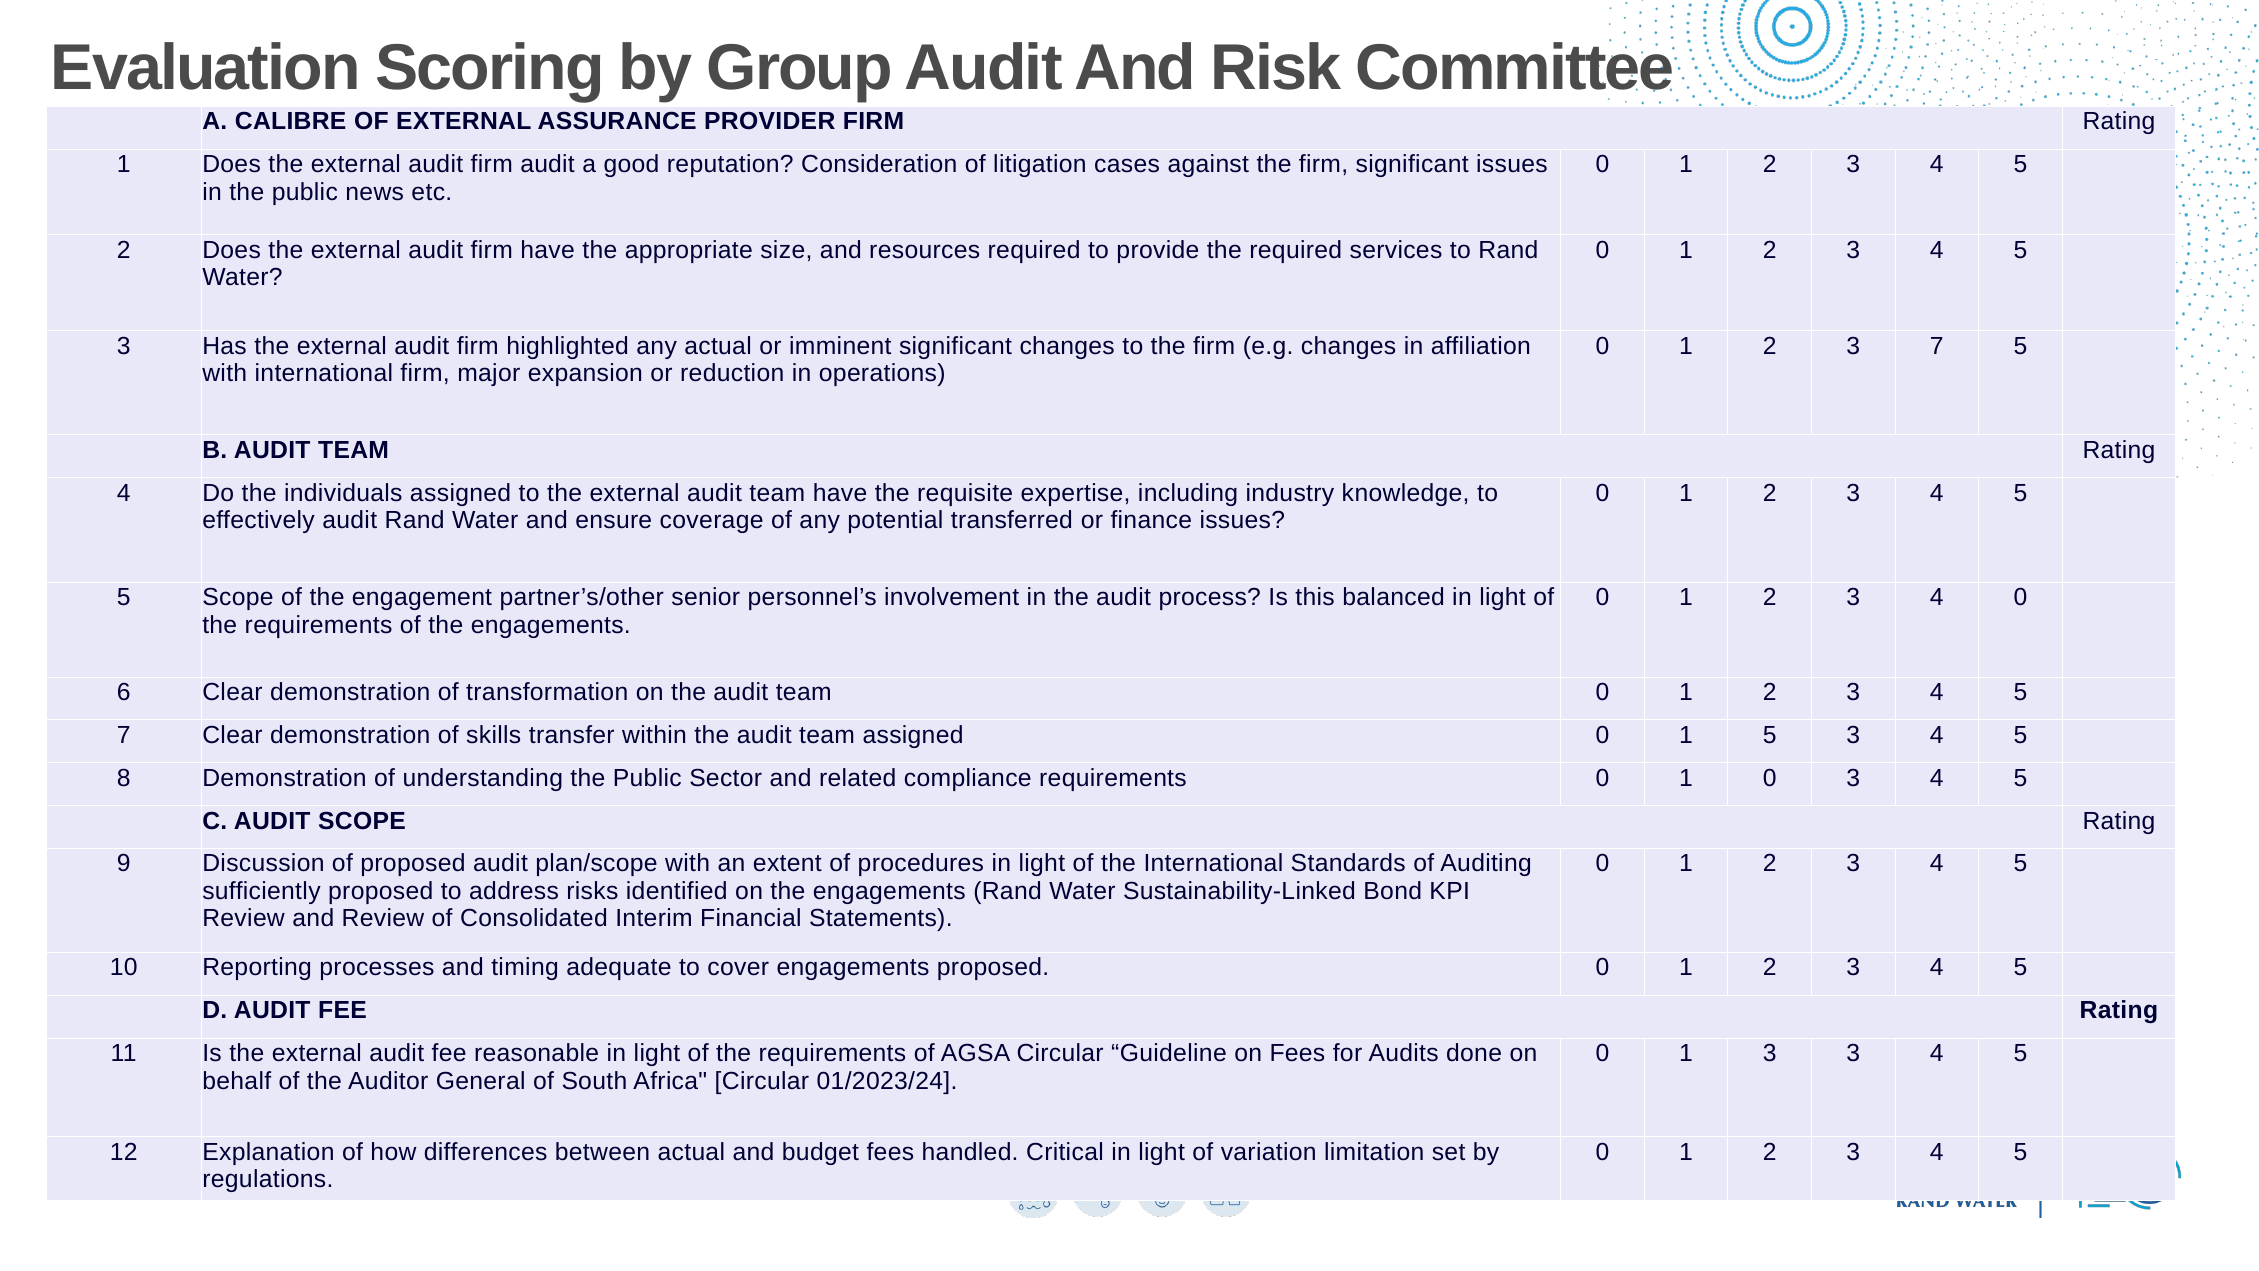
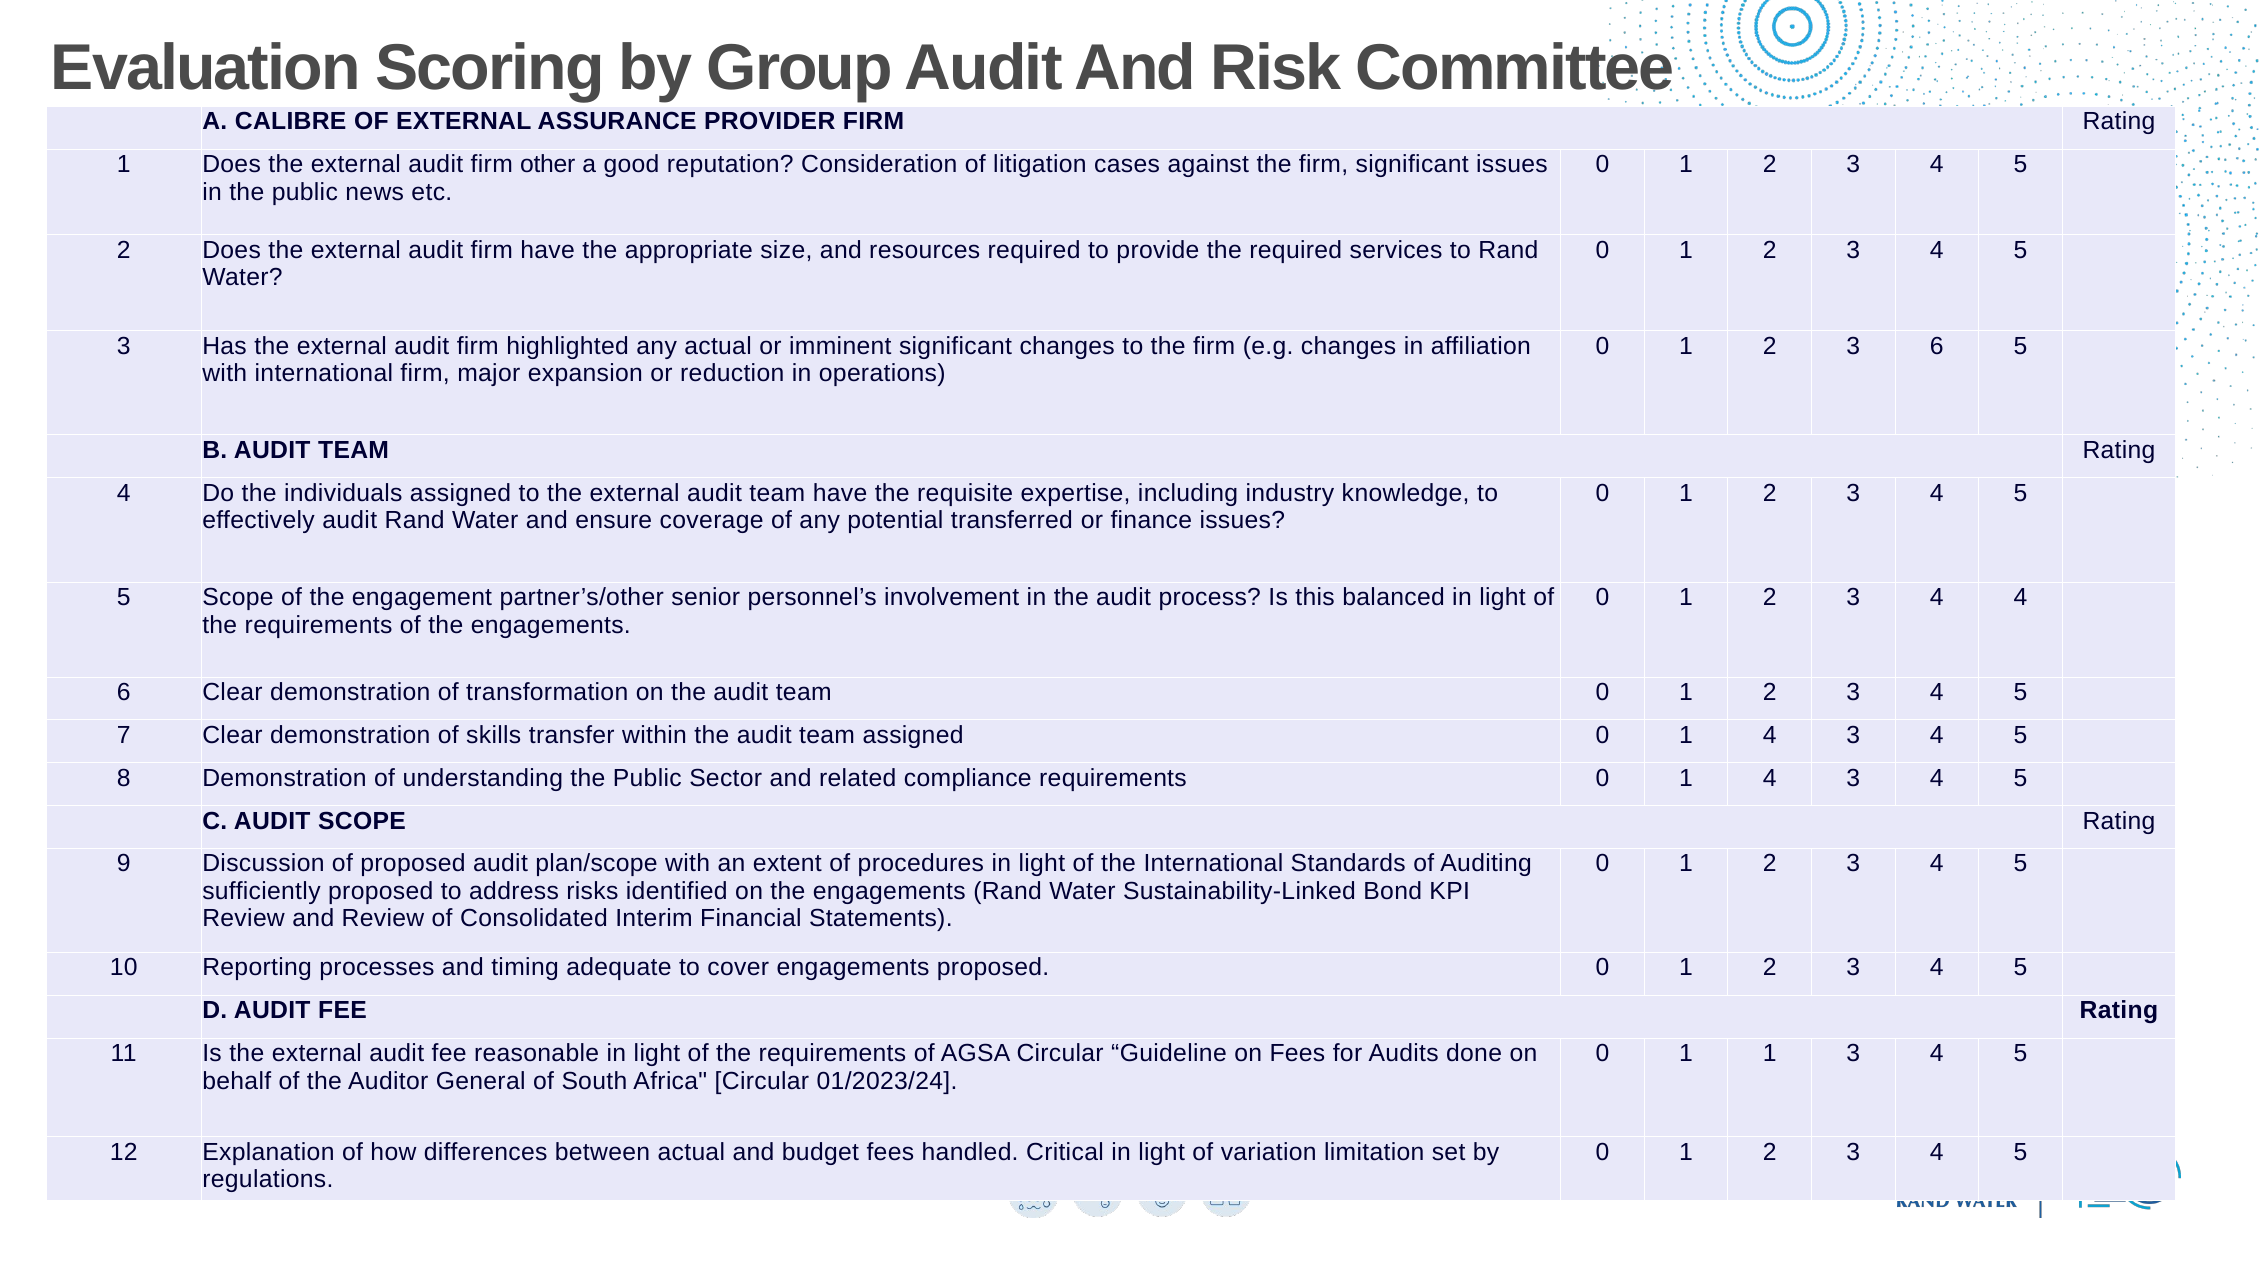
firm audit: audit -> other (548, 164)
3 7: 7 -> 6 (1937, 346)
4 0: 0 -> 4 (2020, 597)
assigned 0 1 5: 5 -> 4 (1770, 735)
requirements 0 1 0: 0 -> 4 (1770, 778)
1 3: 3 -> 1 (1770, 1053)
